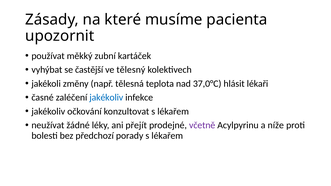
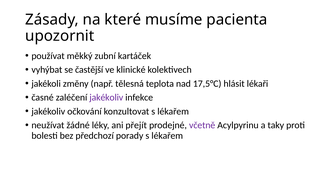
tělesný: tělesný -> klinické (131, 70)
37,0°C: 37,0°C -> 17,5°C (207, 84)
jakékoliv colour: blue -> purple (106, 98)
níže: níže -> taky (276, 125)
